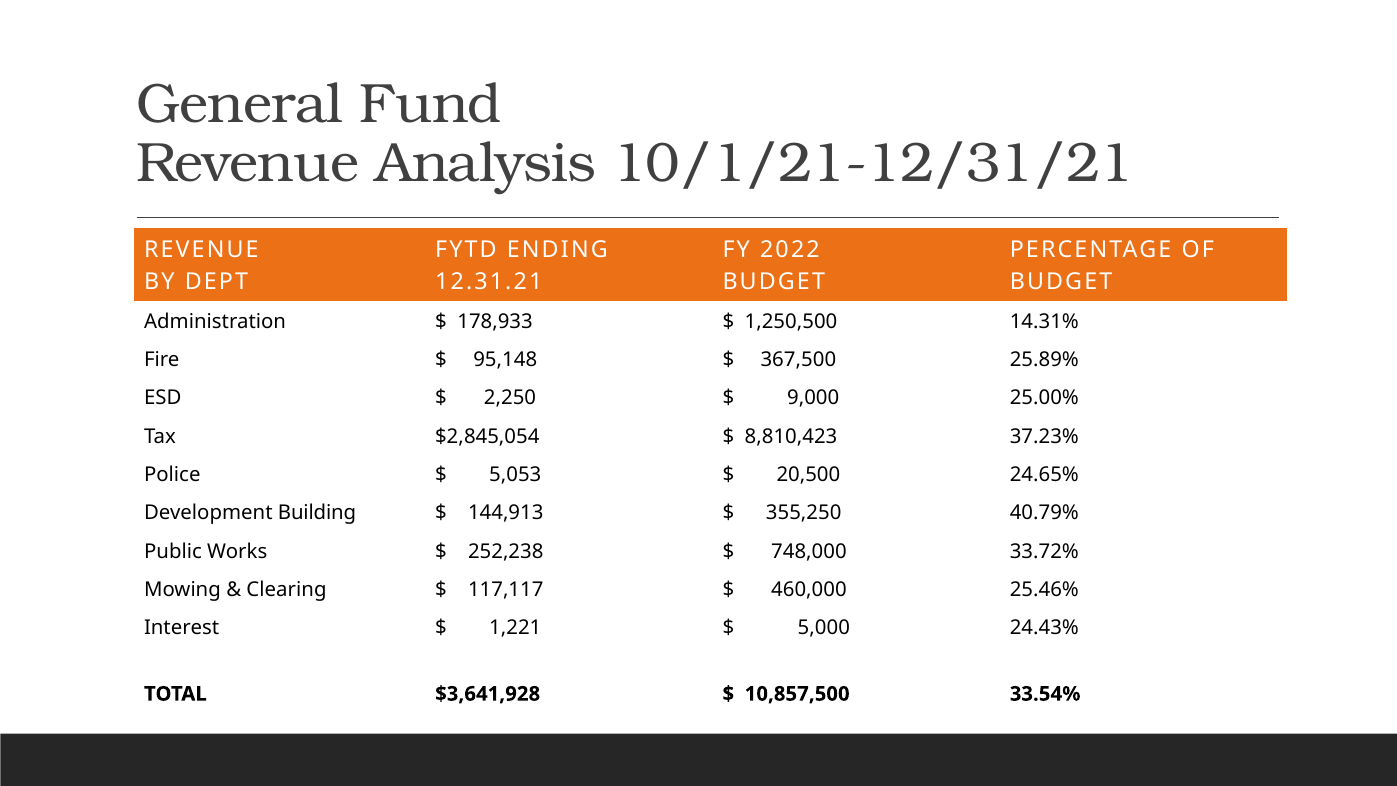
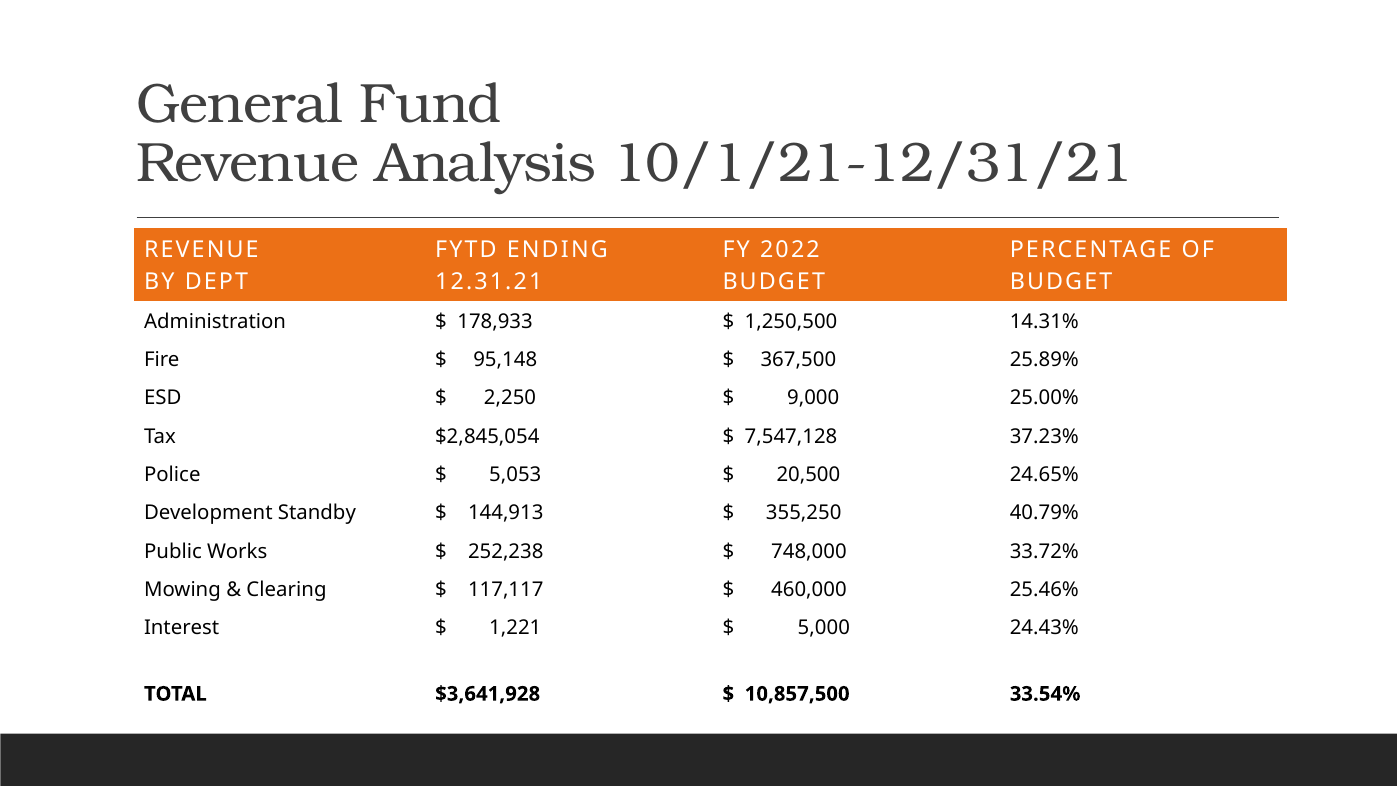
8,810,423: 8,810,423 -> 7,547,128 (791, 436)
Building: Building -> Standby (317, 513)
